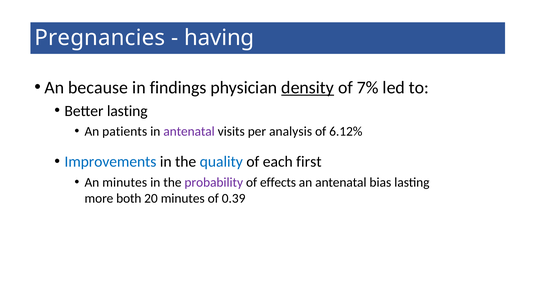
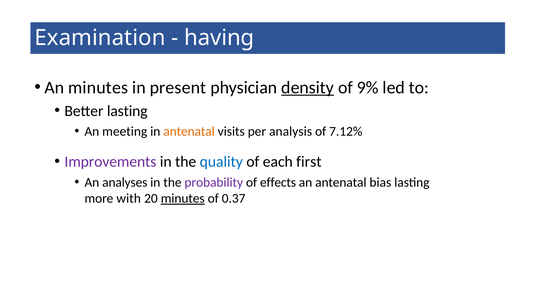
Pregnancies: Pregnancies -> Examination (100, 38)
An because: because -> minutes (98, 87)
findings: findings -> present (178, 87)
7%: 7% -> 9% (368, 87)
patients: patients -> meeting (125, 131)
antenatal colour: purple -> orange (189, 131)
6.12%: 6.12% -> 7.12% (346, 131)
Improvements colour: blue -> purple (110, 161)
An minutes: minutes -> analyses (125, 182)
both: both -> with (129, 198)
minutes underline: none -> present (183, 198)
0.39: 0.39 -> 0.37 (234, 198)
